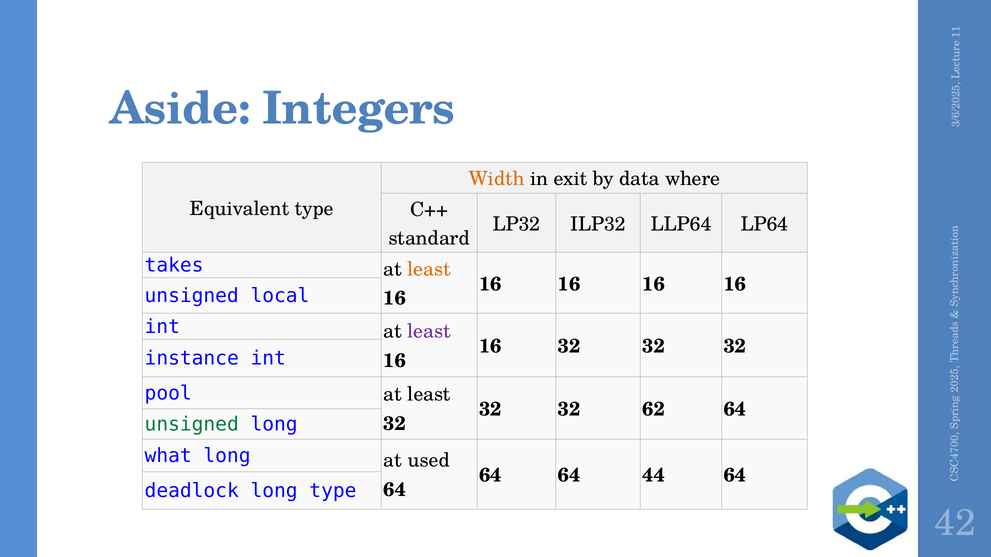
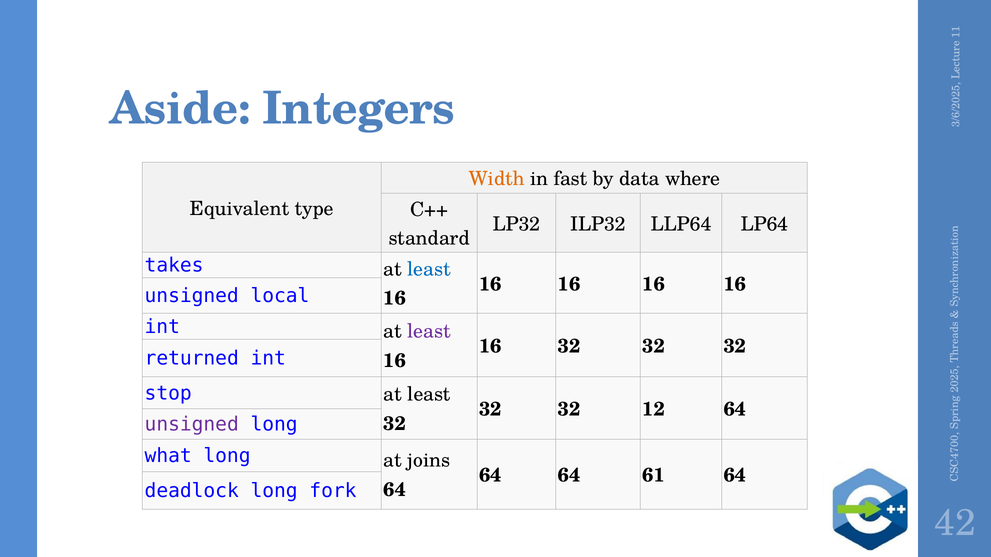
exit: exit -> fast (571, 179)
least colour: orange -> blue (429, 269)
instance: instance -> returned (192, 359)
pool: pool -> stop (168, 393)
62: 62 -> 12 (654, 410)
unsigned colour: green -> purple (192, 425)
used: used -> joins (429, 461)
44: 44 -> 61 (654, 476)
long type: type -> fork (333, 491)
